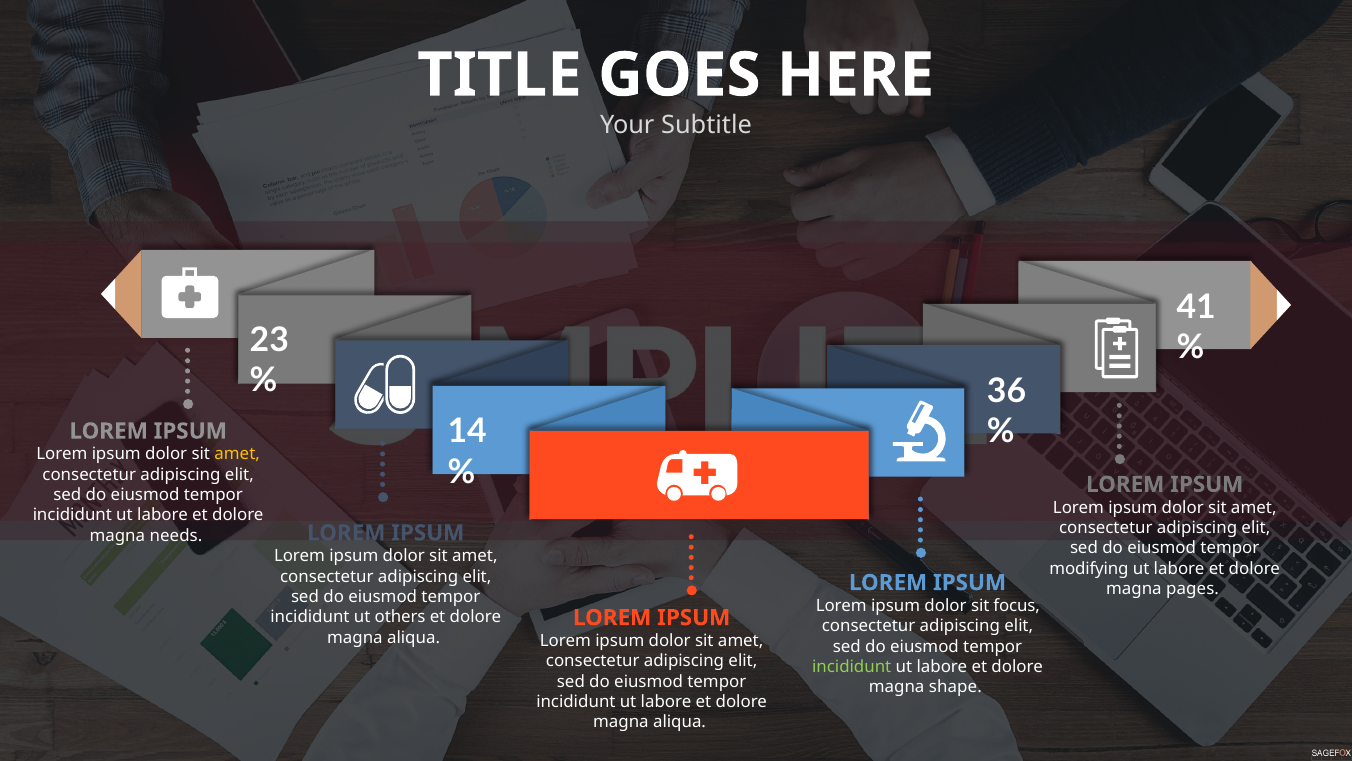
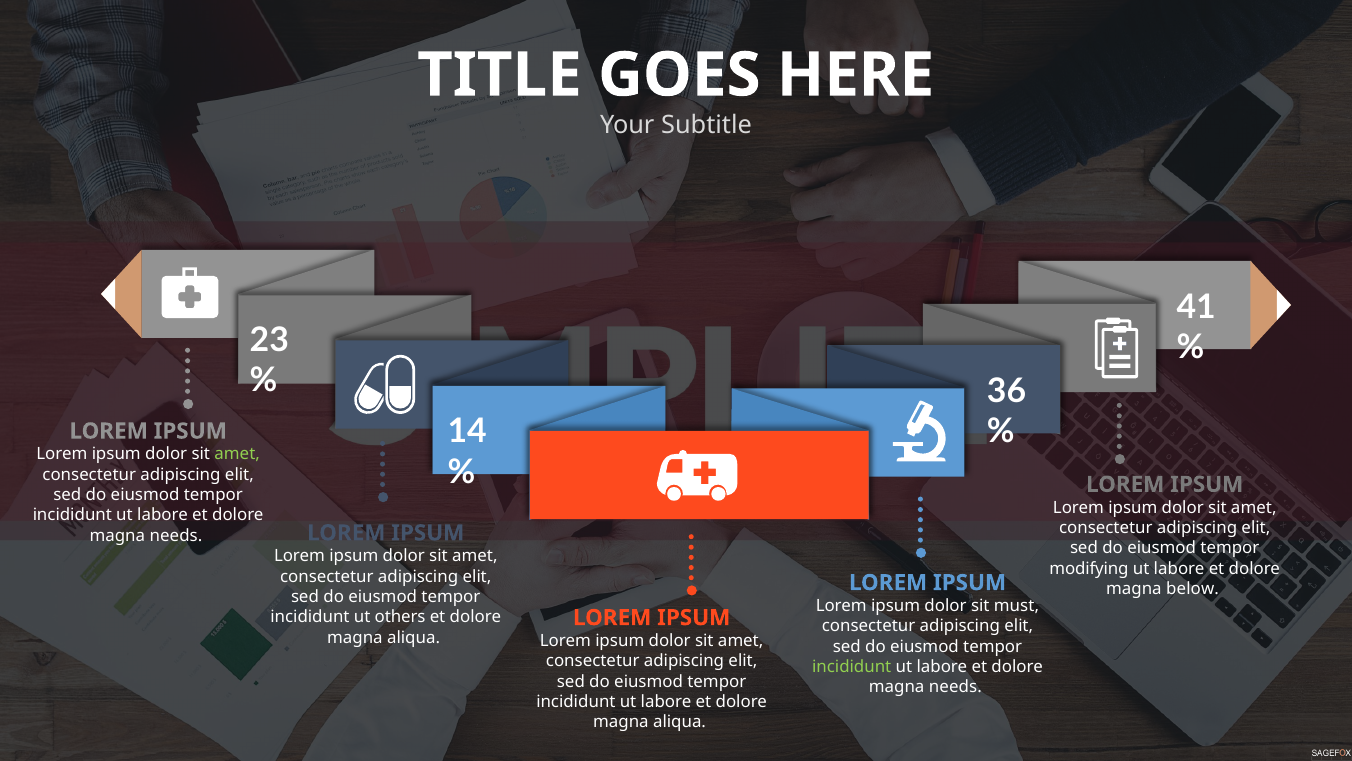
amet colour: yellow -> light green (237, 454)
pages: pages -> below (1193, 589)
focus: focus -> must (1016, 606)
shape: shape -> needs (955, 687)
